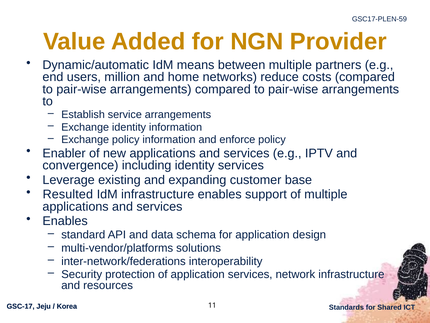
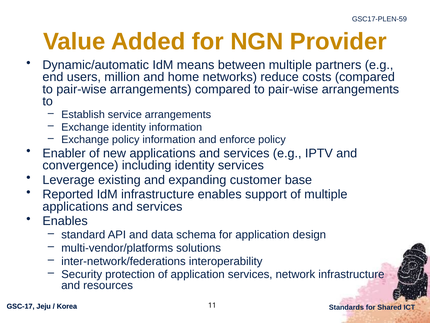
Resulted: Resulted -> Reported (68, 194)
